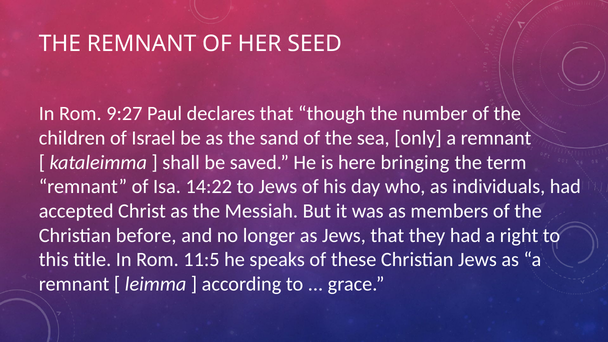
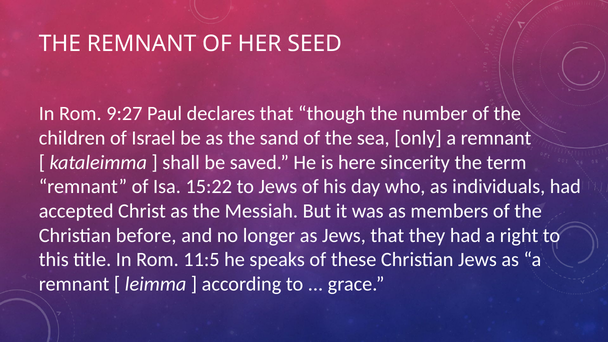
bringing: bringing -> sincerity (415, 162)
14:22: 14:22 -> 15:22 (209, 187)
